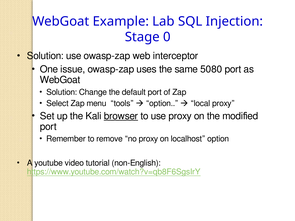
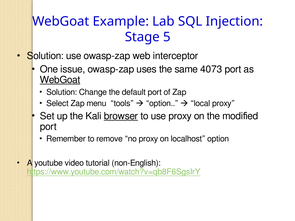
0: 0 -> 5 (167, 37)
5080: 5080 -> 4073 (211, 69)
WebGoat underline: none -> present (60, 80)
